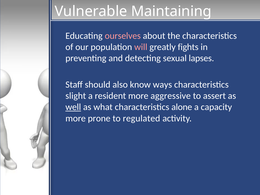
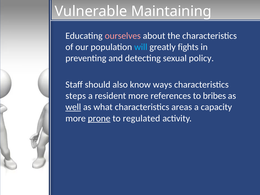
will colour: pink -> light blue (141, 47)
lapses: lapses -> policy (201, 58)
slight: slight -> steps (76, 96)
aggressive: aggressive -> references (171, 96)
assert: assert -> bribes (214, 96)
alone: alone -> areas (182, 107)
prone underline: none -> present (99, 118)
